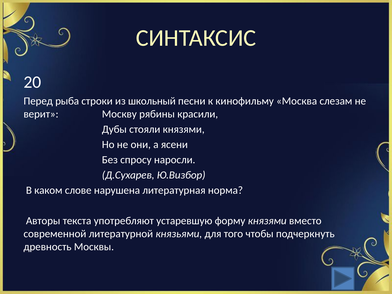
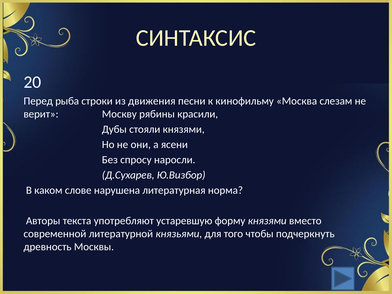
школьный: школьный -> движения (152, 101)
